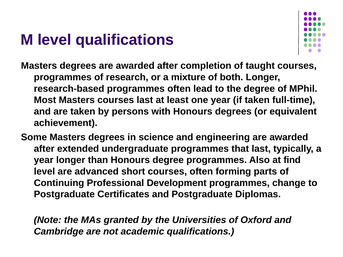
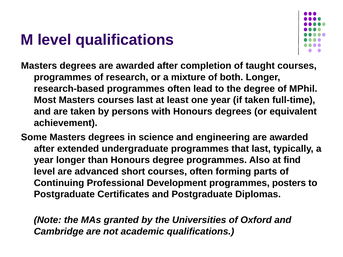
change: change -> posters (289, 183)
